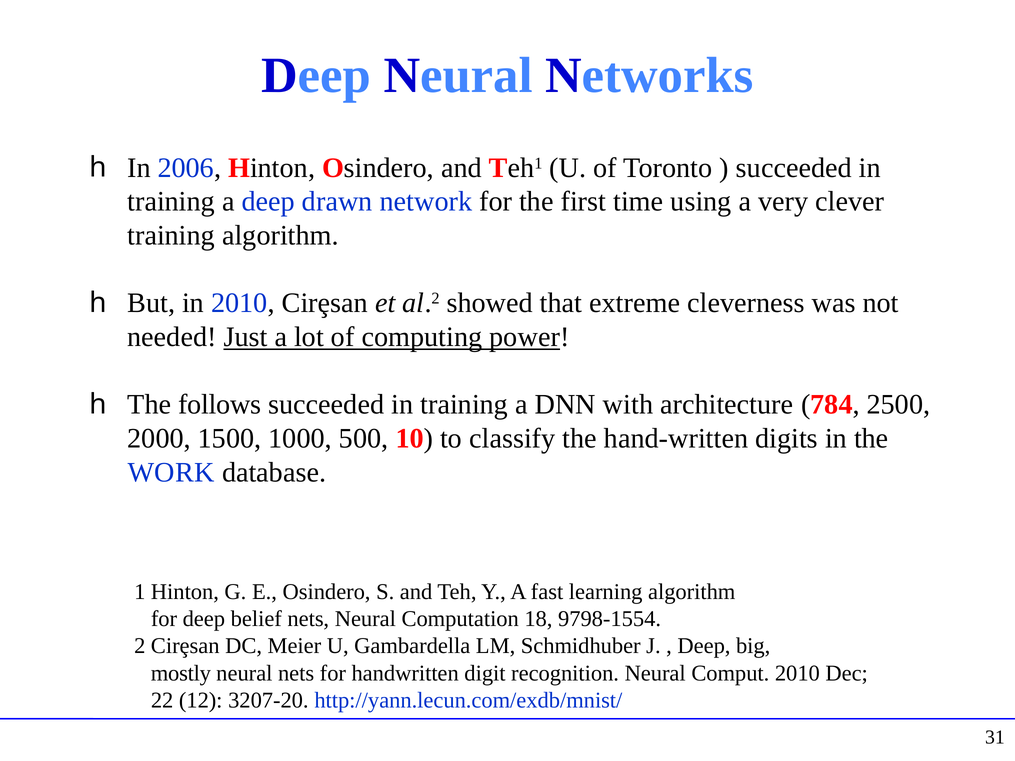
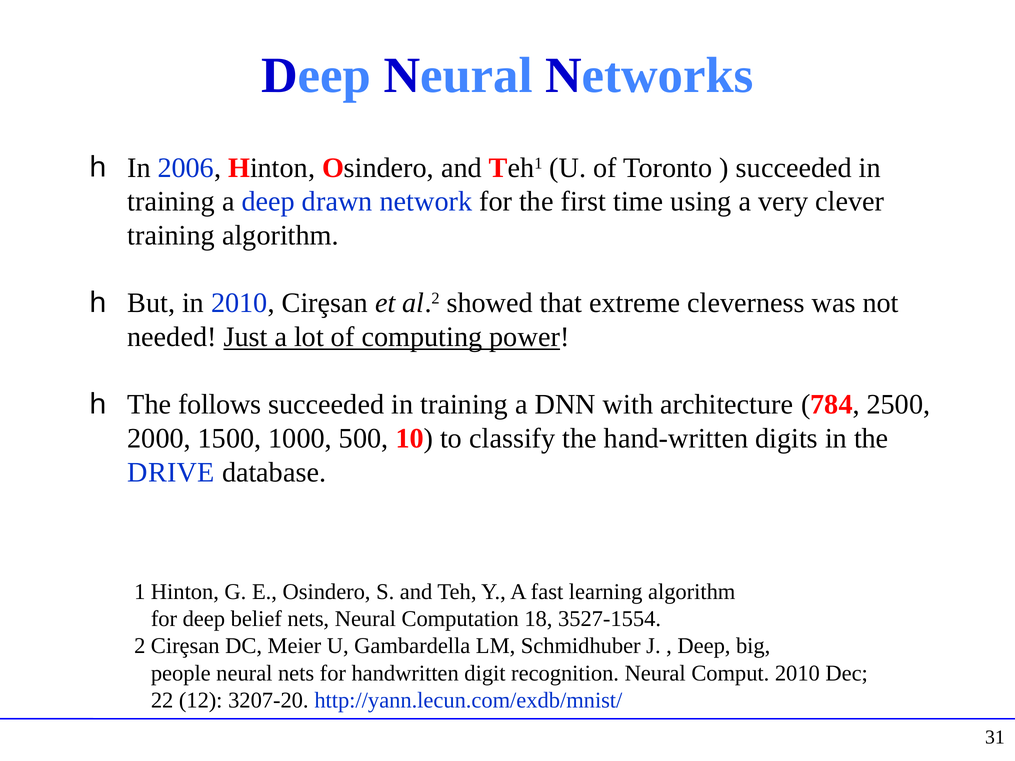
WORK: WORK -> DRIVE (171, 472)
9798-1554: 9798-1554 -> 3527-1554 (610, 619)
mostly: mostly -> people (181, 673)
